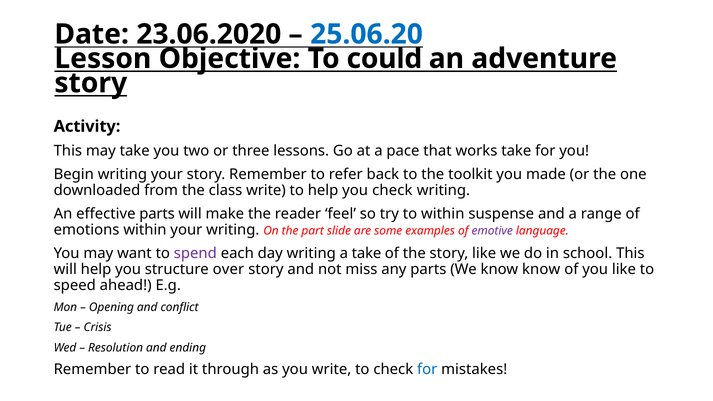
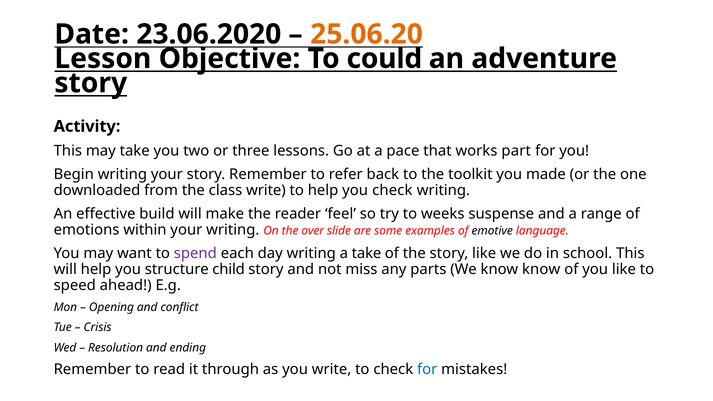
25.06.20 colour: blue -> orange (367, 34)
works take: take -> part (516, 151)
effective parts: parts -> build (157, 214)
to within: within -> weeks (443, 214)
part: part -> over (313, 231)
emotive colour: purple -> black (492, 231)
over: over -> child (229, 269)
